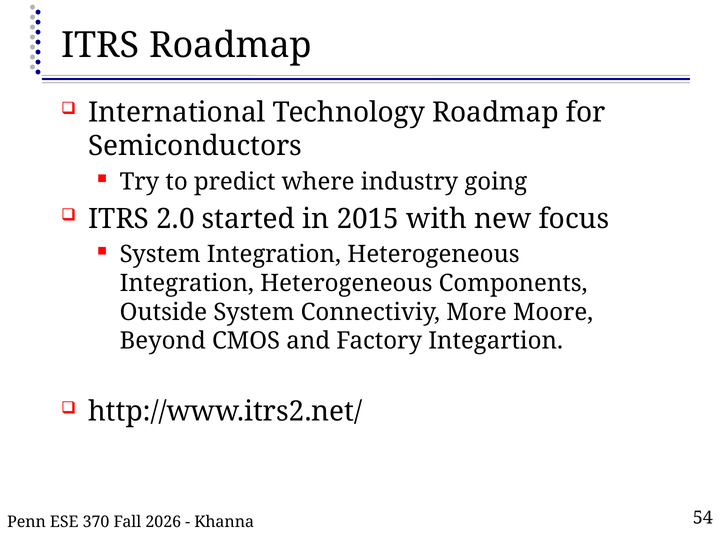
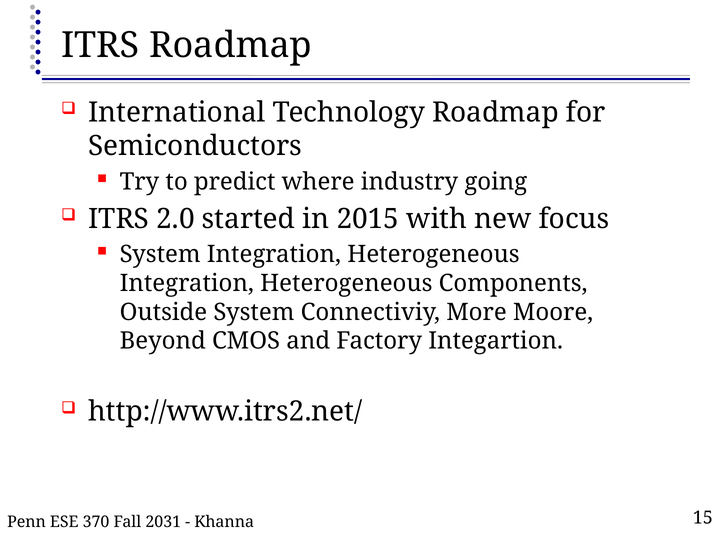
2026: 2026 -> 2031 (163, 522)
54: 54 -> 15 (703, 518)
